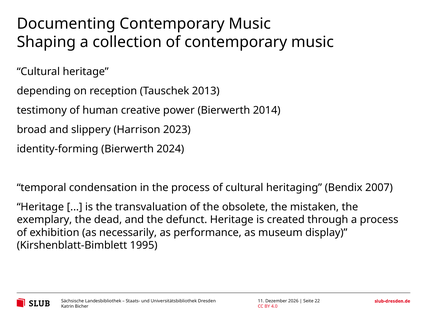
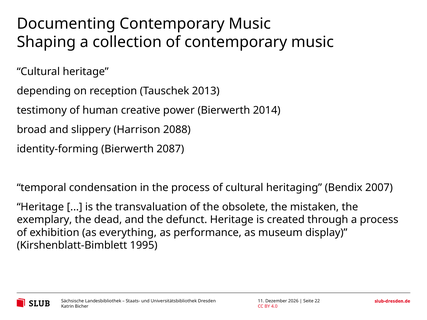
2023: 2023 -> 2088 (177, 130)
2024: 2024 -> 2087 (170, 149)
necessarily: necessarily -> everything (128, 233)
